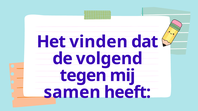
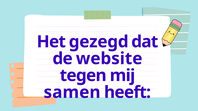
vinden: vinden -> gezegd (99, 42)
volgend: volgend -> website (109, 59)
